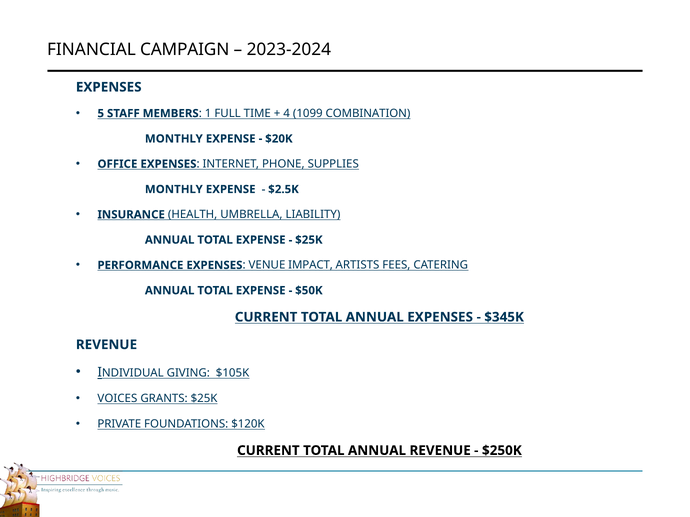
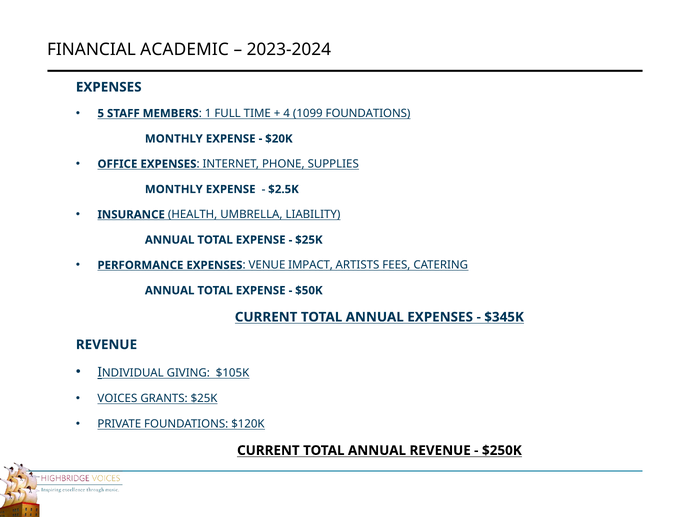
CAMPAIGN: CAMPAIGN -> ACADEMIC (185, 49)
1099 COMBINATION: COMBINATION -> FOUNDATIONS (368, 114)
